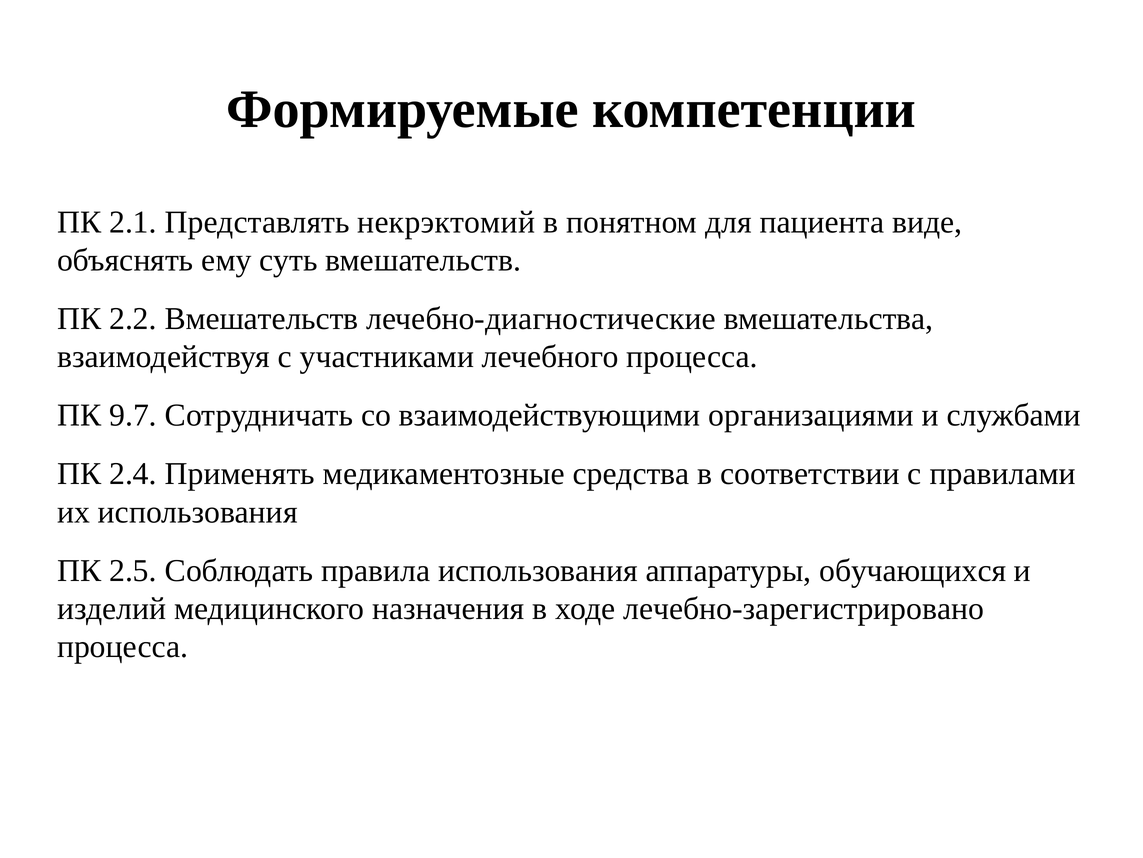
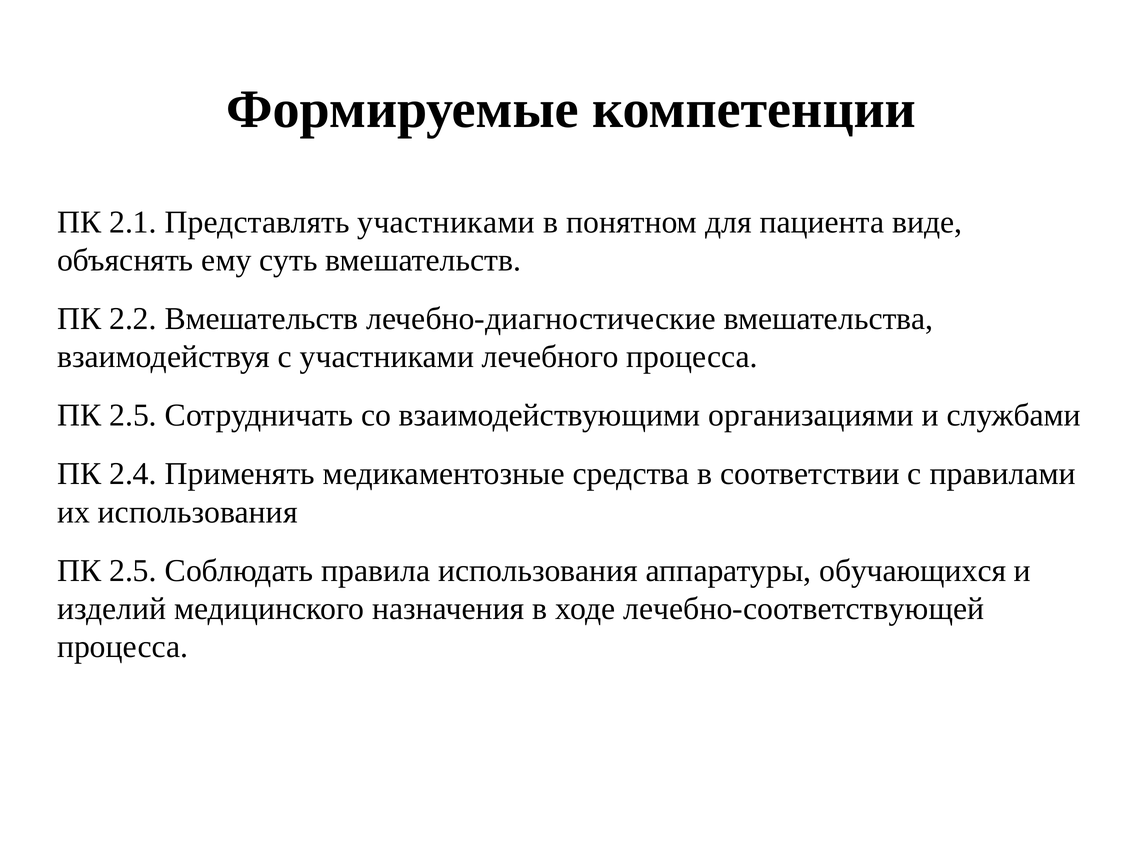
Представлять некрэктомий: некрэктомий -> участниками (446, 222)
9.7: 9.7 -> 2.5 (133, 415)
лечебно-зарегистрировано: лечебно-зарегистрировано -> лечебно-соответствующей (804, 608)
